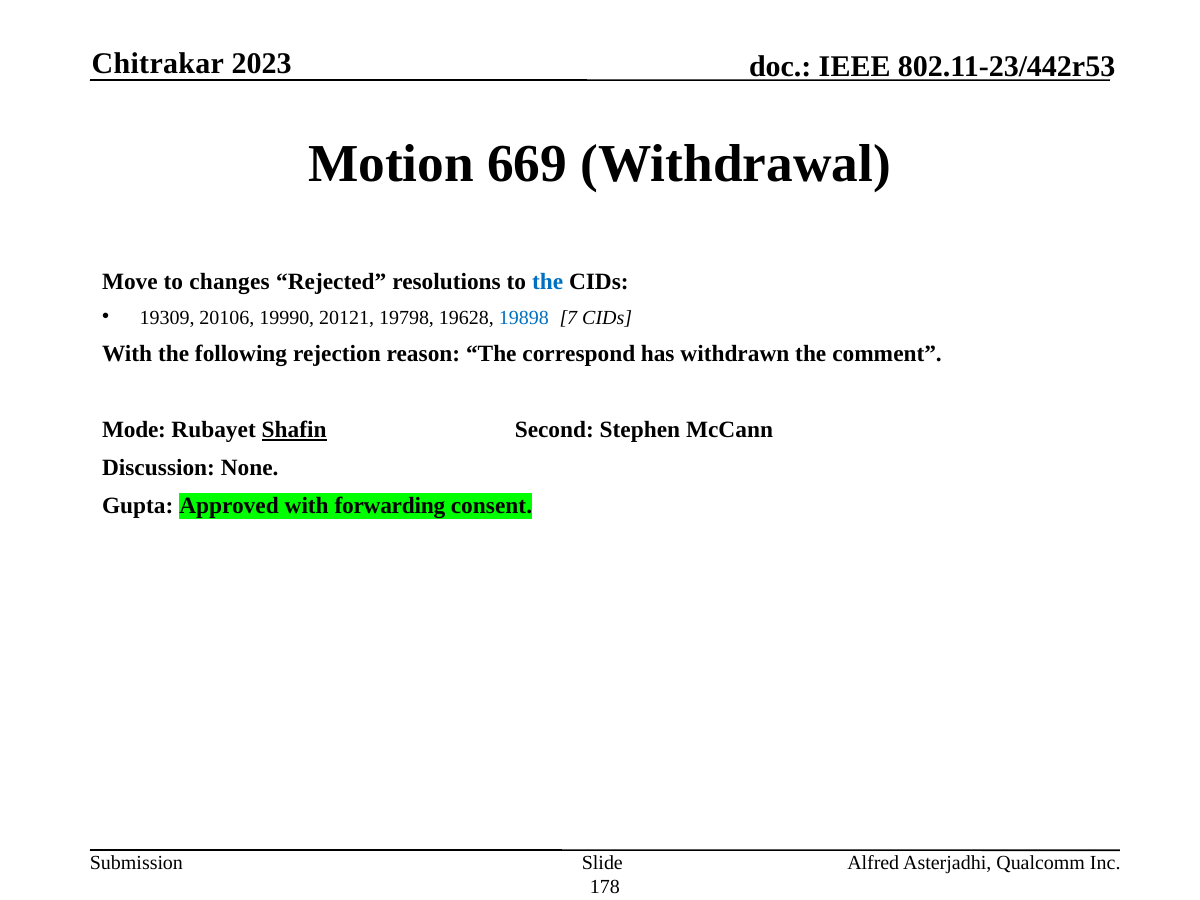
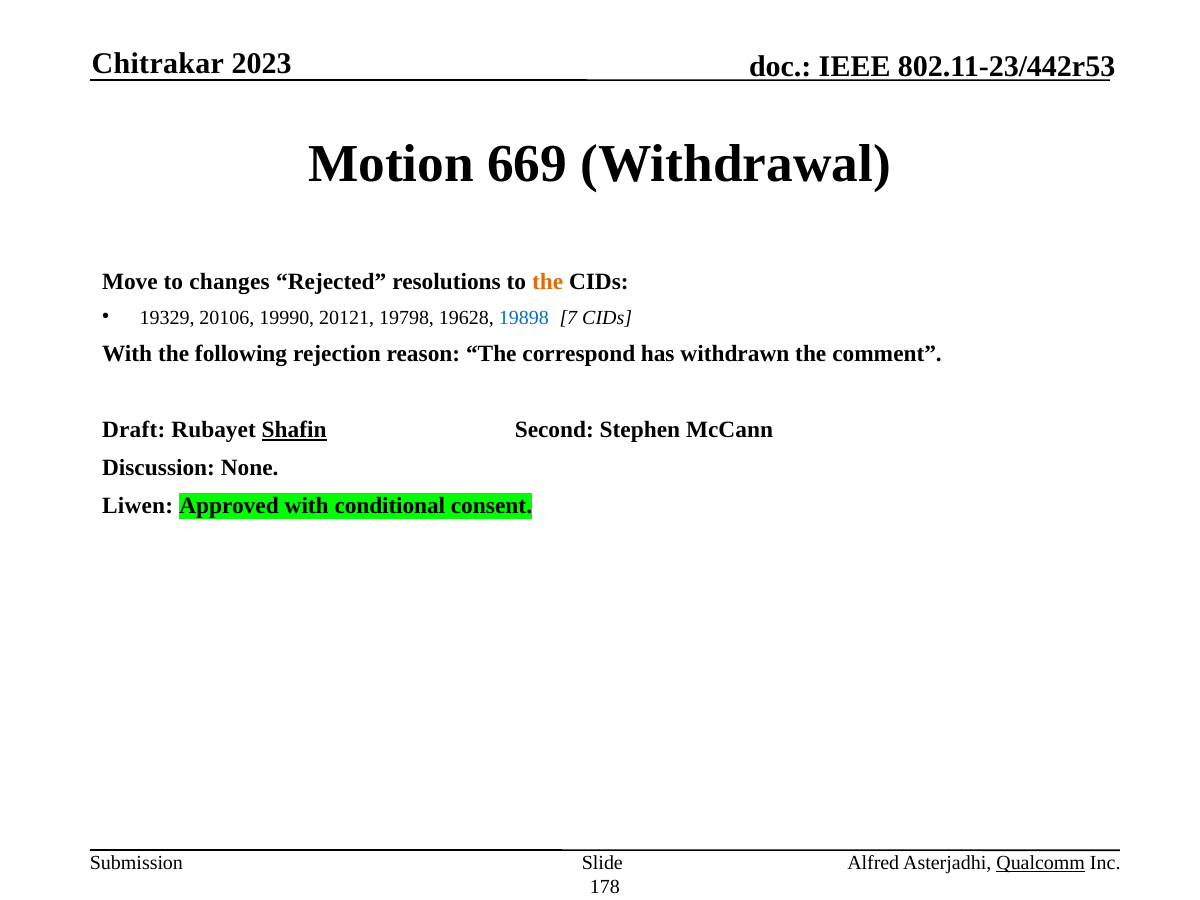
the colour: blue -> orange (548, 282)
19309: 19309 -> 19329 (167, 317)
Mode: Mode -> Draft (134, 430)
Gupta: Gupta -> Liwen (138, 506)
forwarding: forwarding -> conditional (390, 506)
Qualcomm underline: none -> present (1041, 863)
